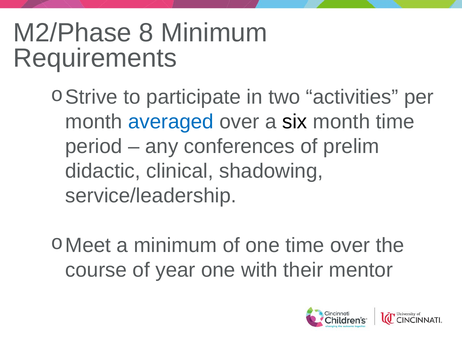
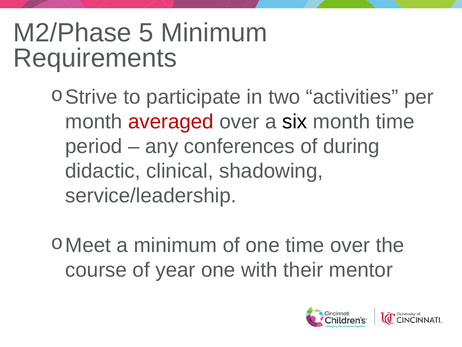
8: 8 -> 5 (146, 33)
averaged colour: blue -> red (171, 122)
prelim: prelim -> during (351, 146)
